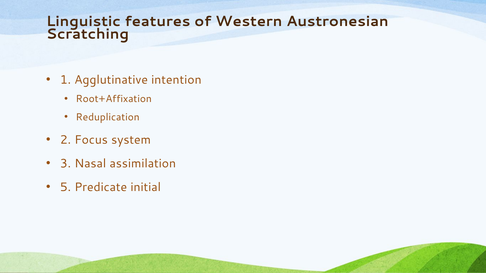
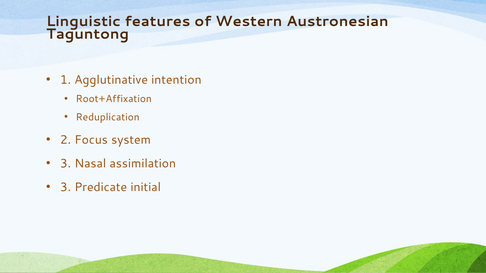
Scratching: Scratching -> Taguntong (88, 34)
5: 5 -> 3 (65, 187)
